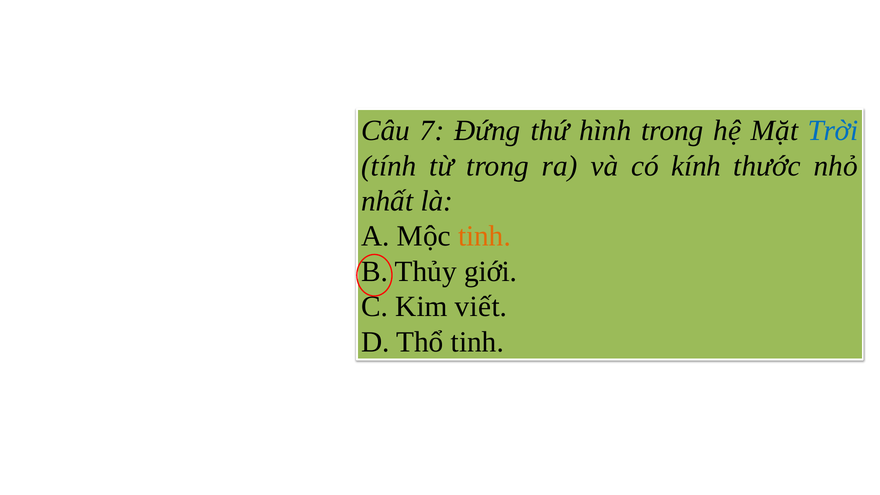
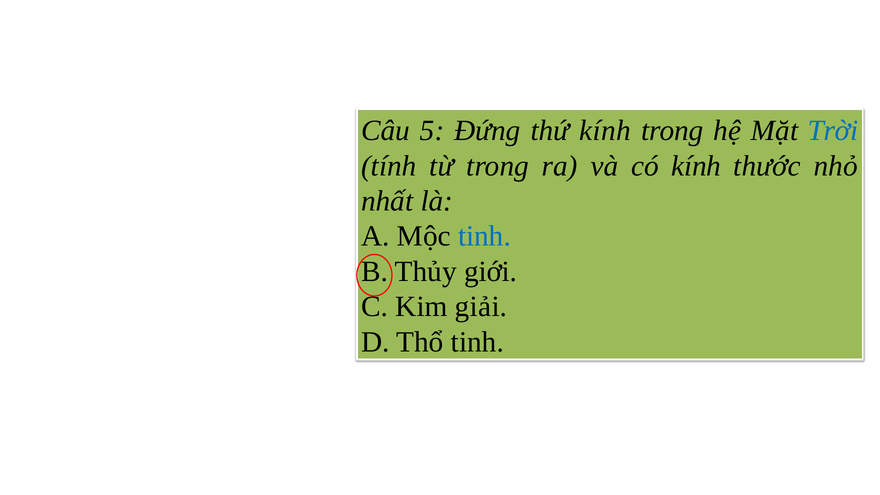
7: 7 -> 5 (432, 131)
thứ hình: hình -> kính (605, 131)
tinh colour: orange -> blue (484, 236)
viết: viết -> giải (481, 307)
